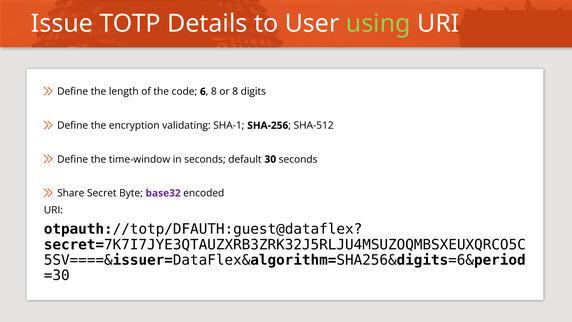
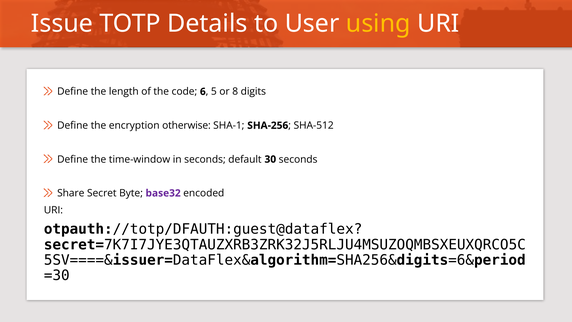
using colour: light green -> yellow (378, 23)
6 8: 8 -> 5 (214, 92)
validating: validating -> otherwise (186, 125)
